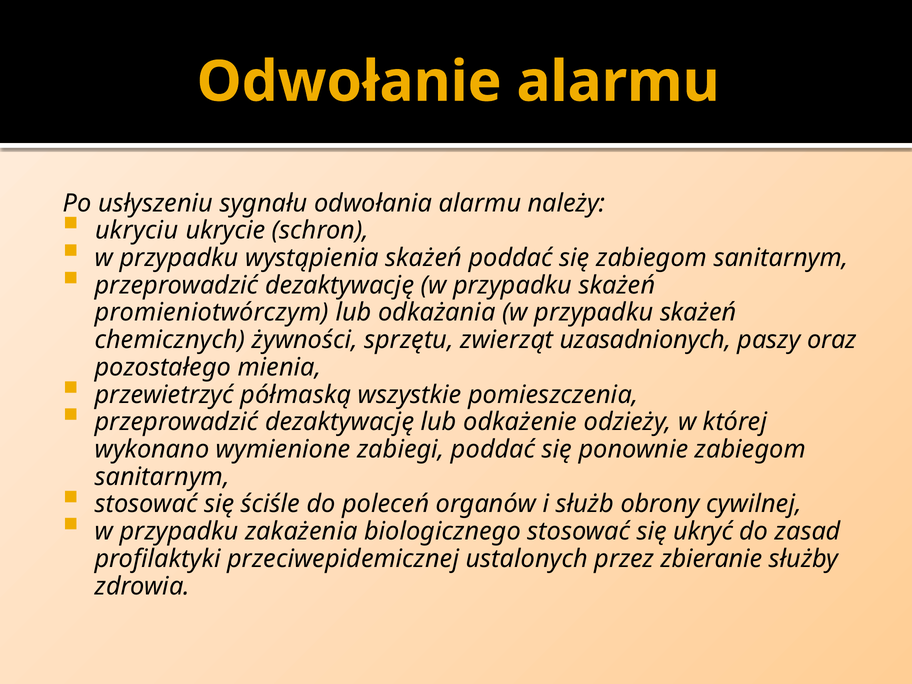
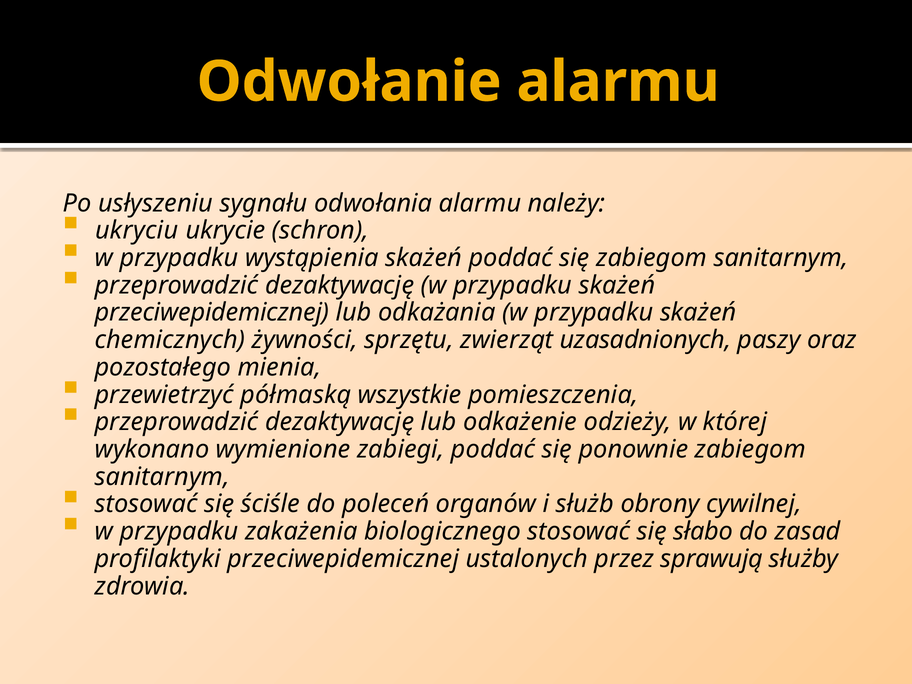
promieniotwórczym: promieniotwórczym -> przeciwepidemicznej (212, 313)
ukryć: ukryć -> słabo (703, 531)
zbieranie: zbieranie -> sprawują (712, 559)
